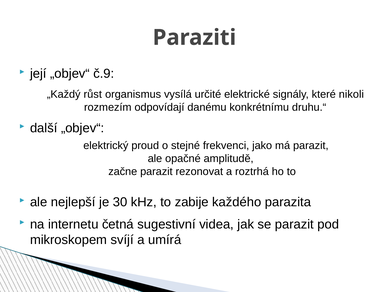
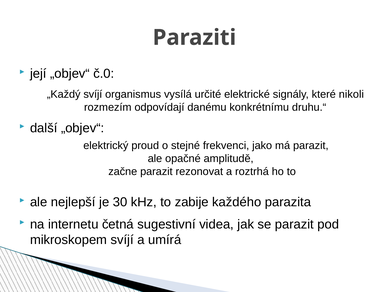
č.9: č.9 -> č.0 (104, 74)
„Každý růst: růst -> svíjí (93, 94)
